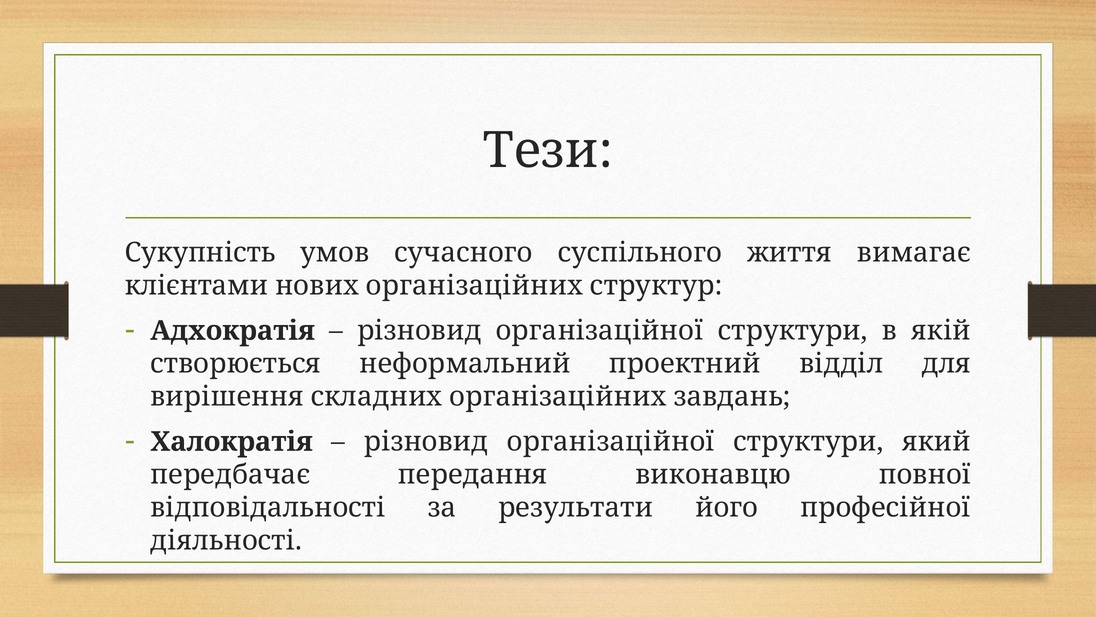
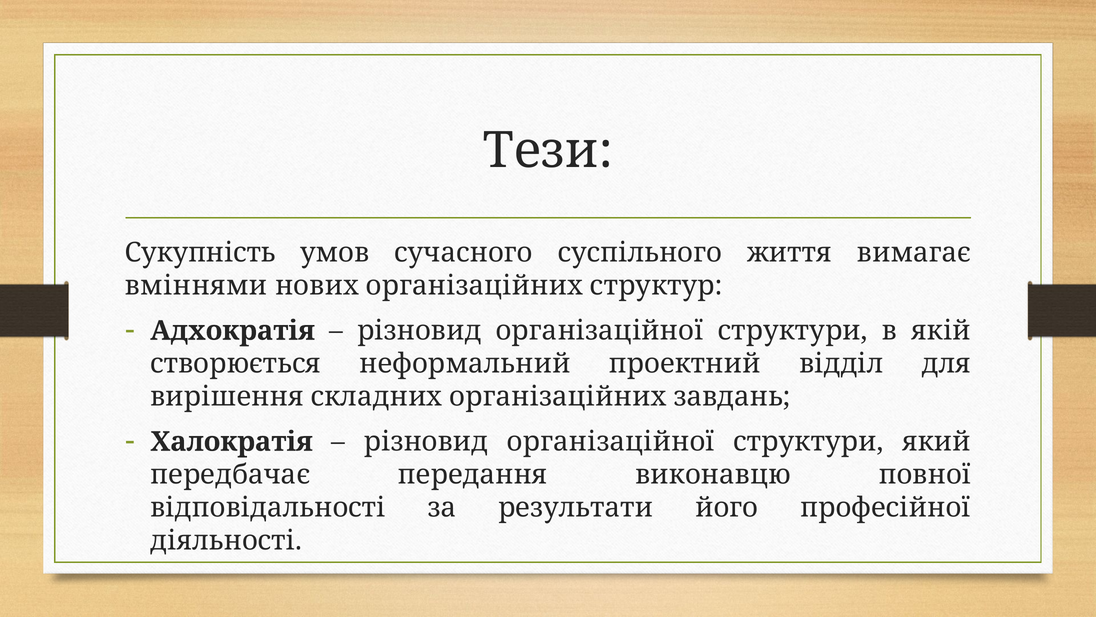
клієнтами: клієнтами -> вміннями (196, 285)
